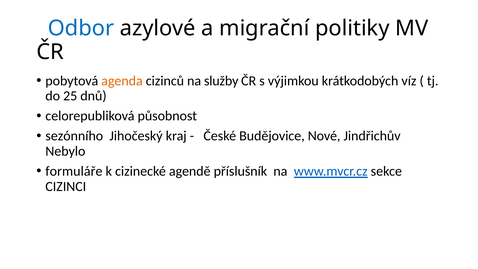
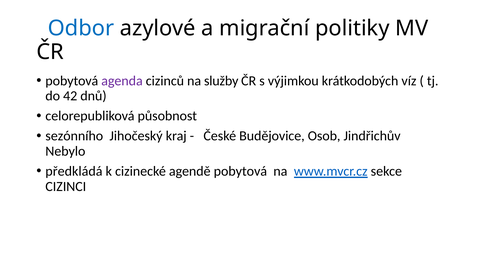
agenda colour: orange -> purple (122, 81)
25: 25 -> 42 (70, 96)
Nové: Nové -> Osob (324, 136)
formuláře: formuláře -> předkládá (74, 171)
agendě příslušník: příslušník -> pobytová (240, 171)
